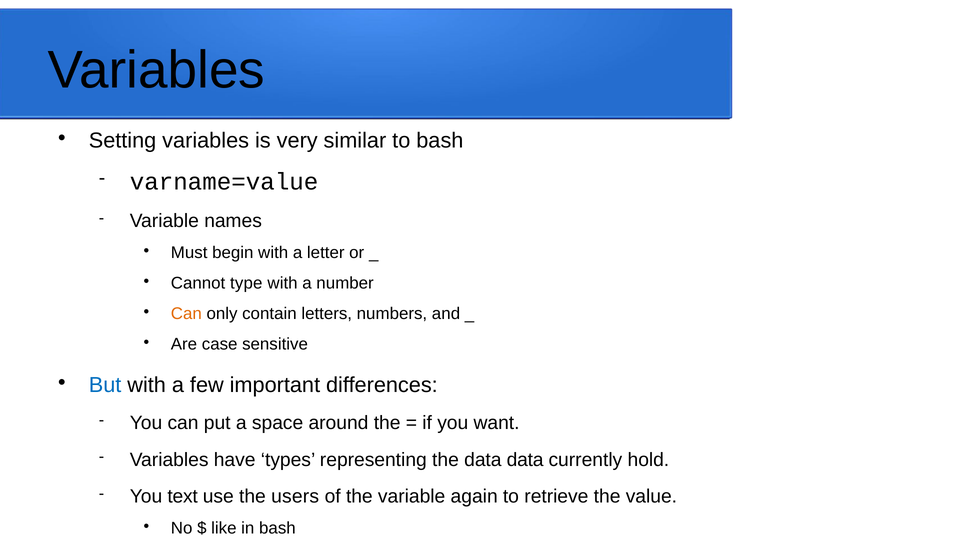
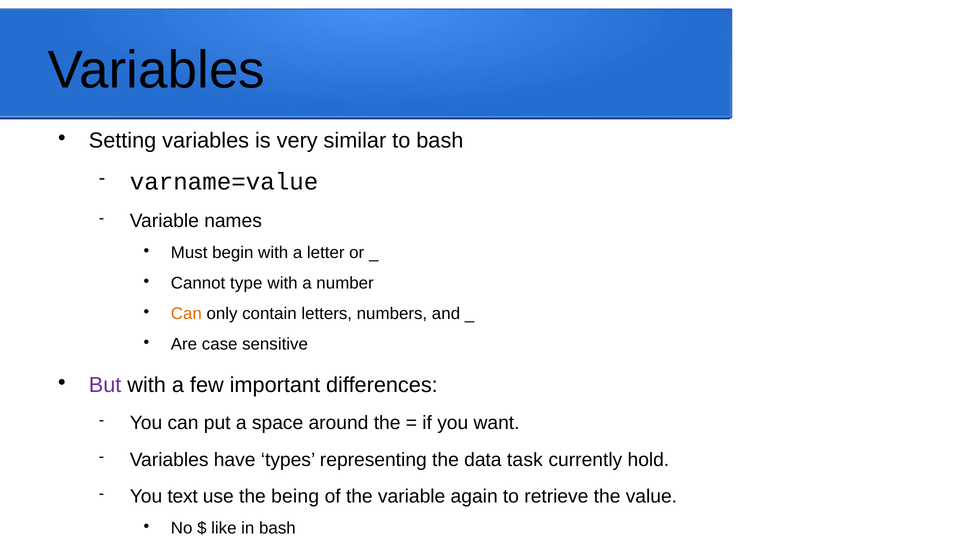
But colour: blue -> purple (105, 385)
data data: data -> task (525, 460)
users: users -> being (295, 497)
